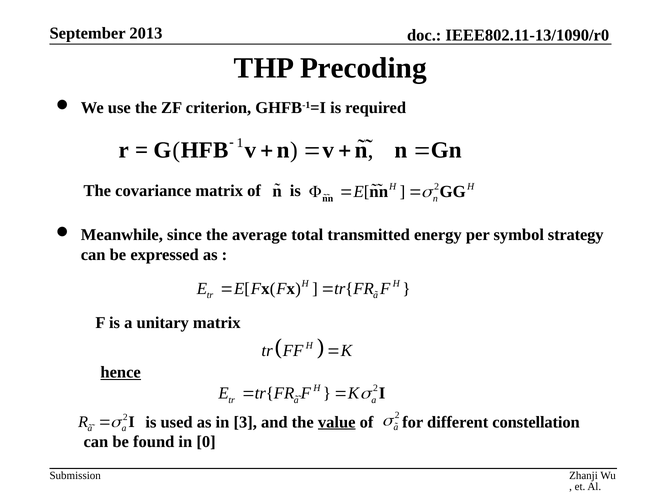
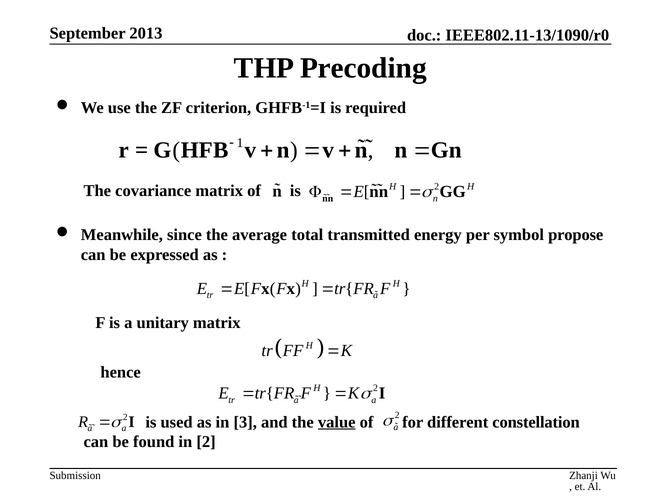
strategy: strategy -> propose (576, 235)
hence underline: present -> none (121, 372)
in 0: 0 -> 2 (206, 442)
